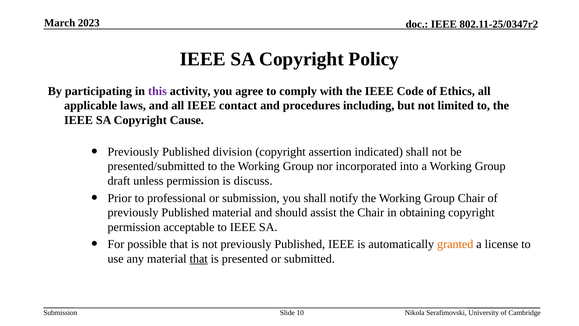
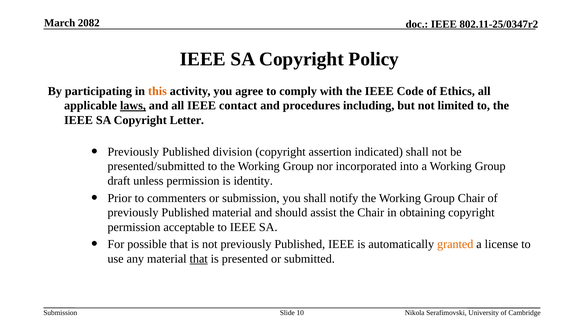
2023: 2023 -> 2082 (89, 23)
this colour: purple -> orange (157, 91)
laws underline: none -> present (133, 106)
Cause: Cause -> Letter (187, 120)
discuss: discuss -> identity (253, 181)
professional: professional -> commenters (177, 198)
